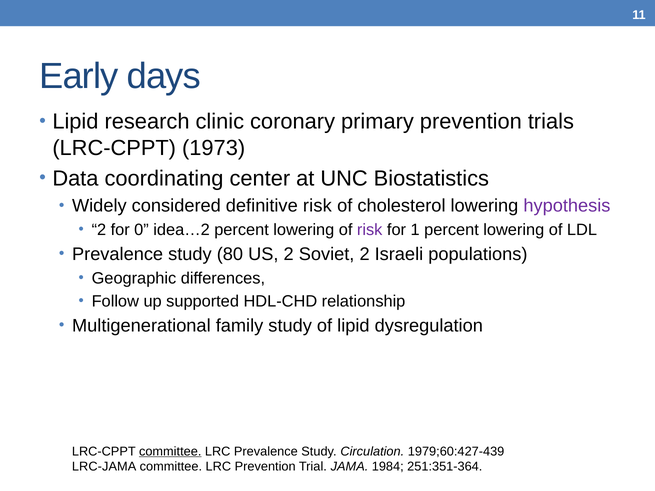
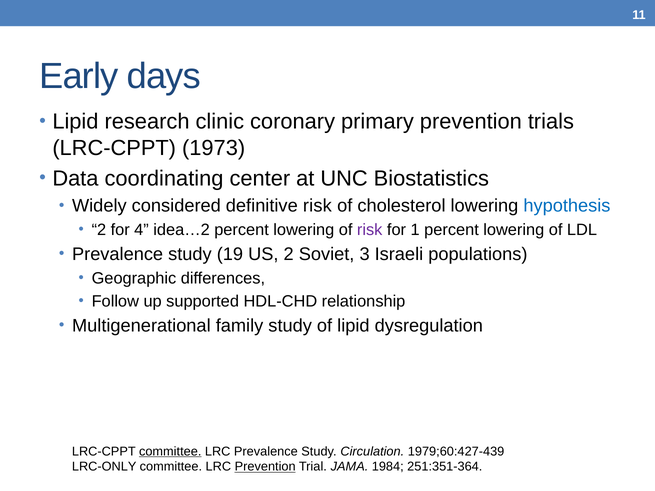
hypothesis colour: purple -> blue (567, 206)
0: 0 -> 4 (142, 230)
80: 80 -> 19 (230, 254)
Soviet 2: 2 -> 3 (365, 254)
LRC-JAMA: LRC-JAMA -> LRC-ONLY (104, 467)
Prevention underline: none -> present (265, 467)
